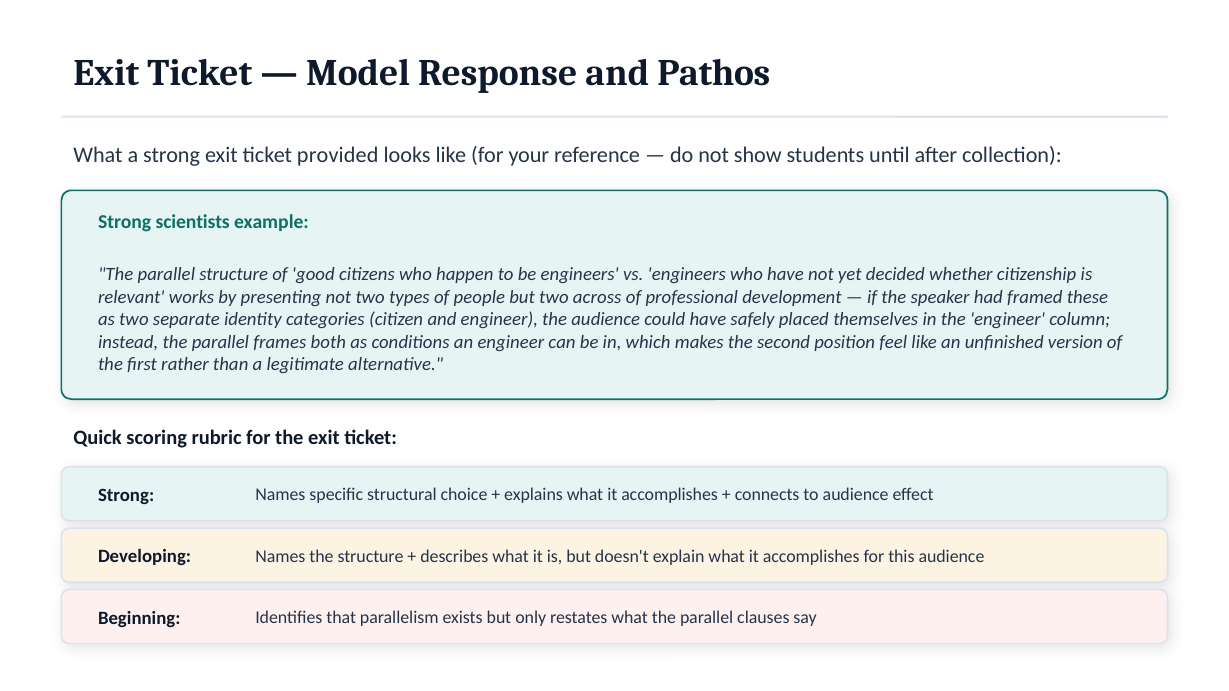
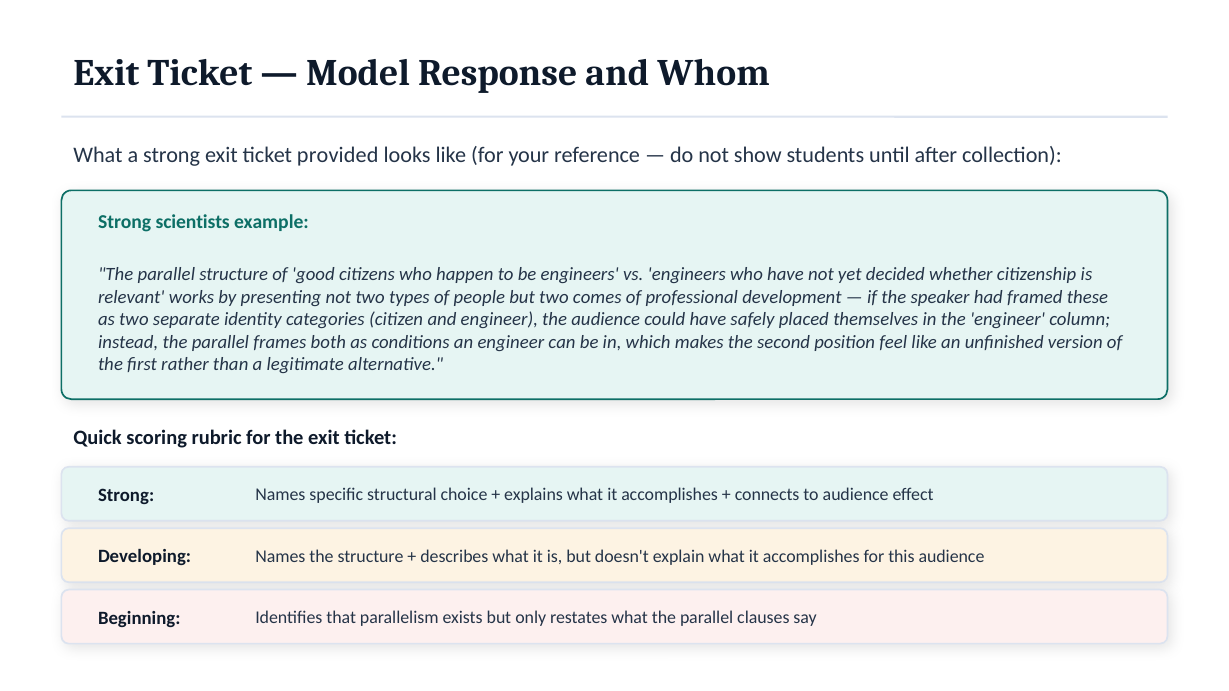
Pathos: Pathos -> Whom (714, 73)
across: across -> comes (597, 297)
